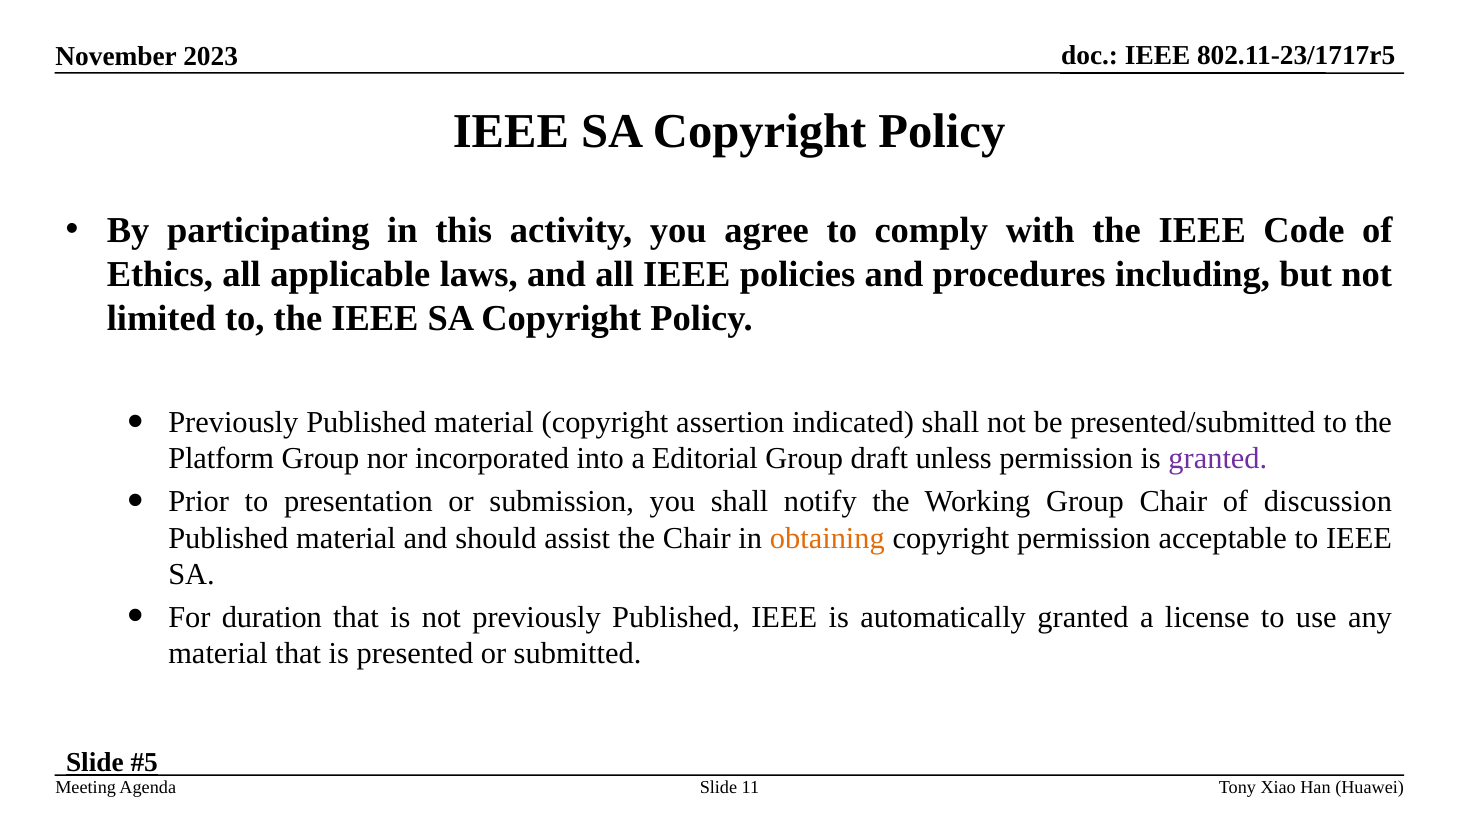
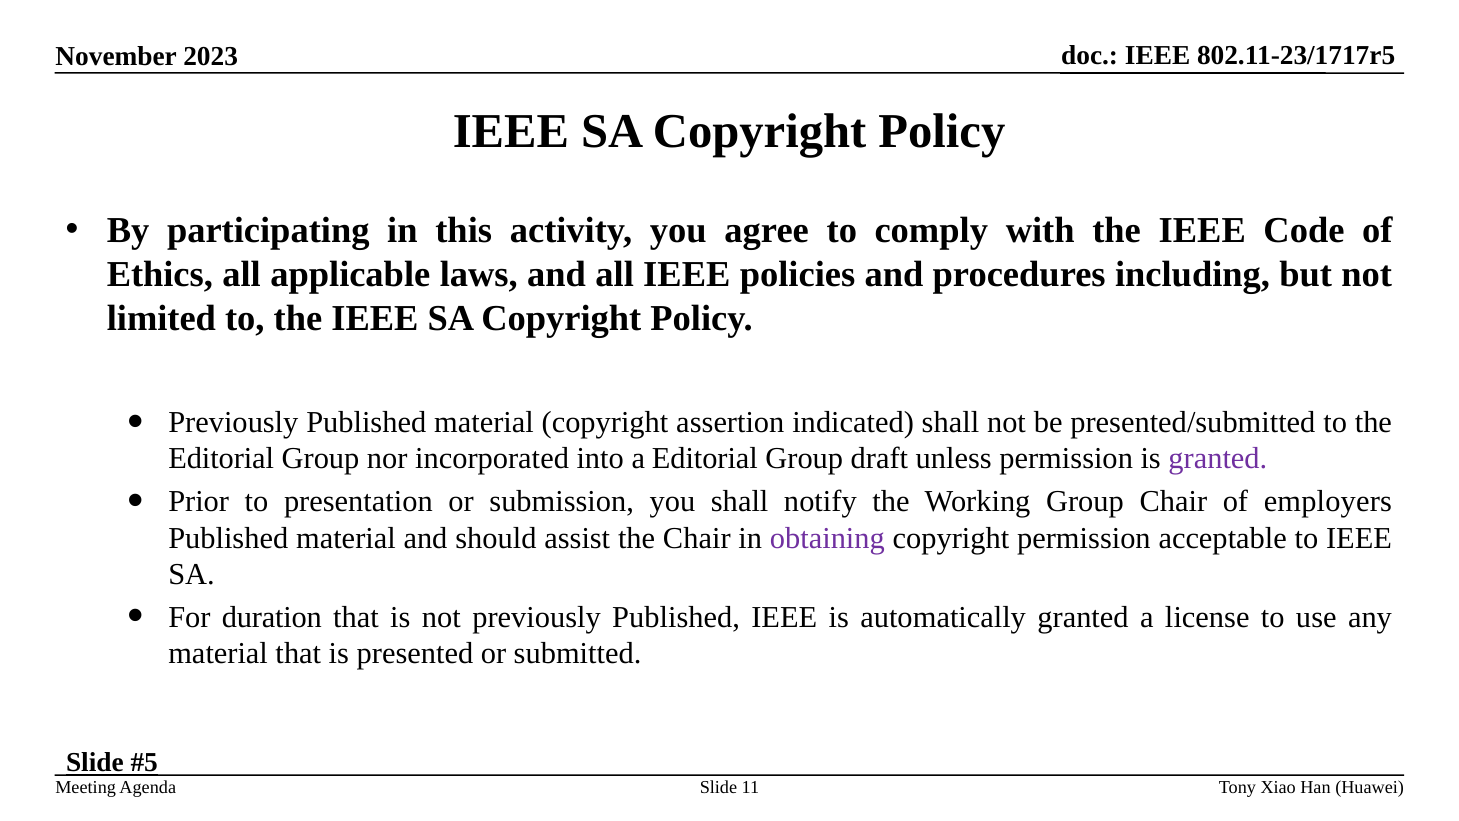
Platform: Platform -> Editorial (221, 459)
discussion: discussion -> employers (1328, 501)
obtaining colour: orange -> purple (827, 538)
